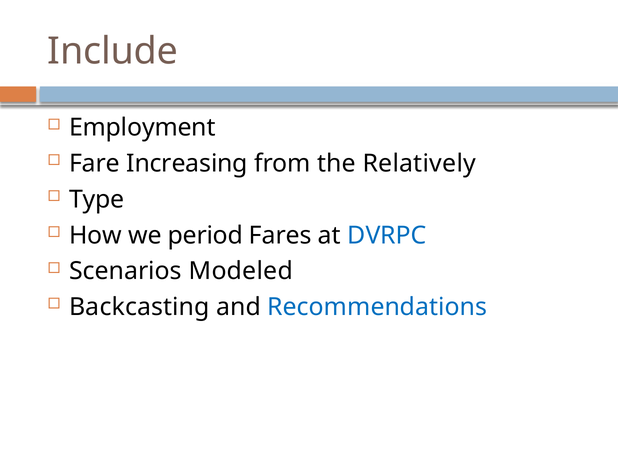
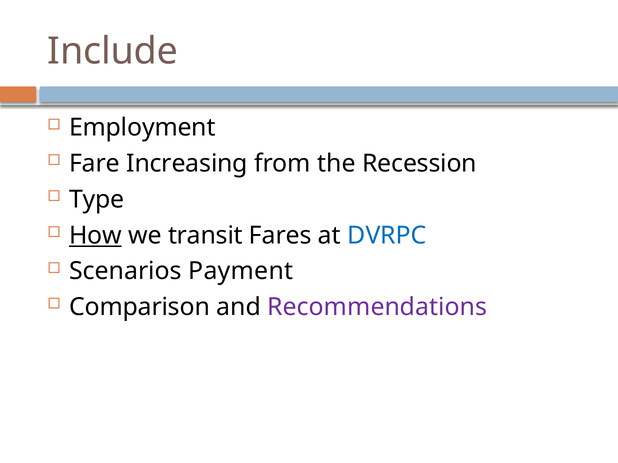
Relatively: Relatively -> Recession (419, 164)
How underline: none -> present (95, 236)
period: period -> transit (205, 236)
Modeled: Modeled -> Payment (241, 272)
Backcasting: Backcasting -> Comparison (140, 307)
Recommendations colour: blue -> purple (377, 307)
